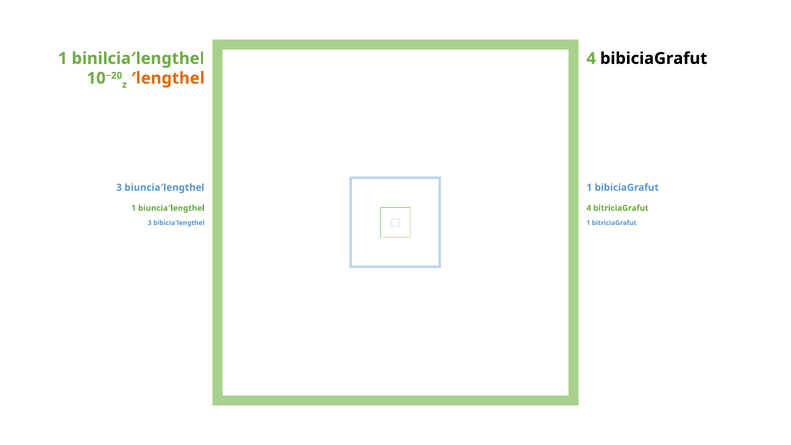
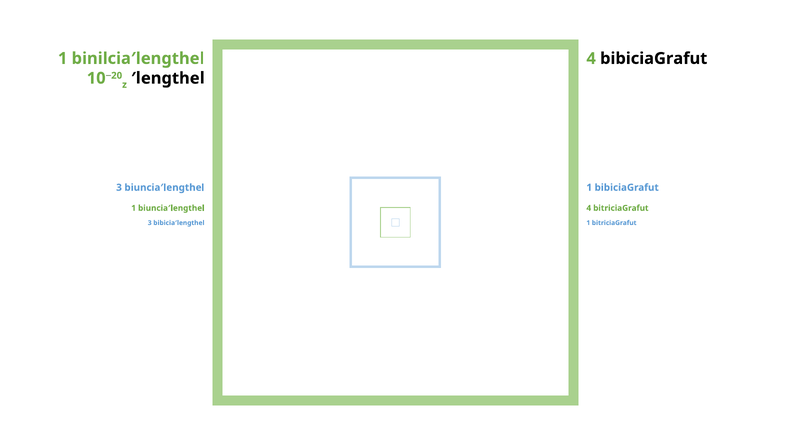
′lengthel colour: orange -> black (168, 78)
